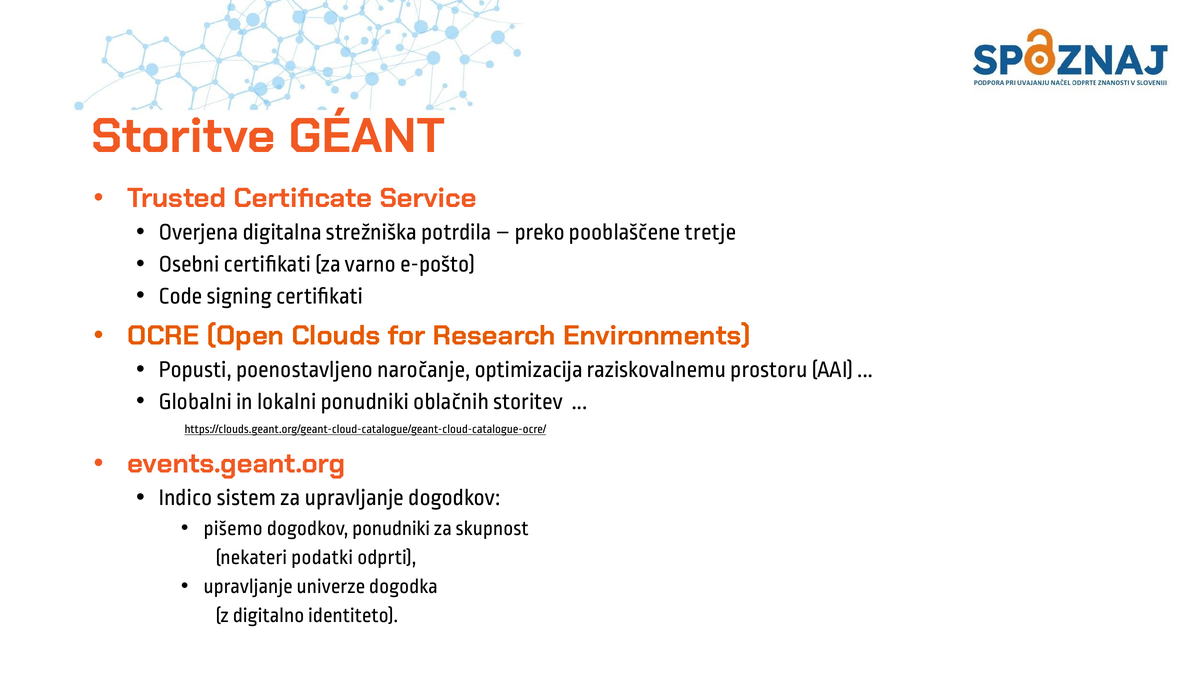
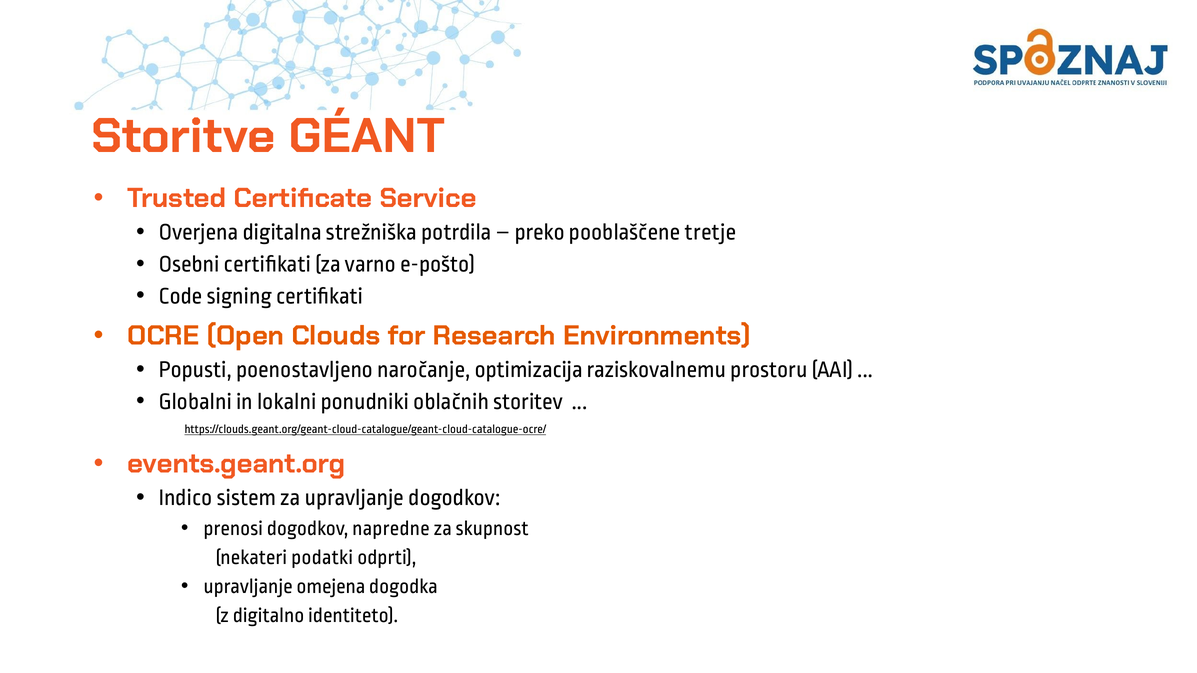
pišemo: pišemo -> prenosi (233, 528)
dogodkov ponudniki: ponudniki -> napredne (391, 528)
univerze: univerze -> omejena (331, 587)
